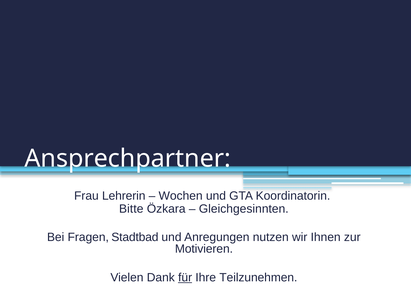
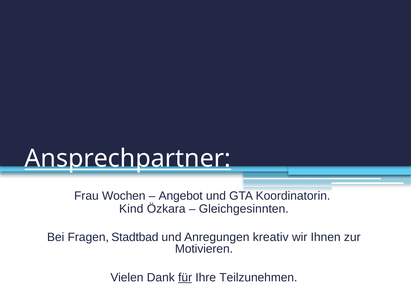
Ansprechpartner underline: none -> present (128, 159)
Lehrerin: Lehrerin -> Wochen (124, 196)
Wochen: Wochen -> Angebot (181, 196)
Bitte: Bitte -> Kind (131, 209)
nutzen: nutzen -> kreativ (271, 238)
